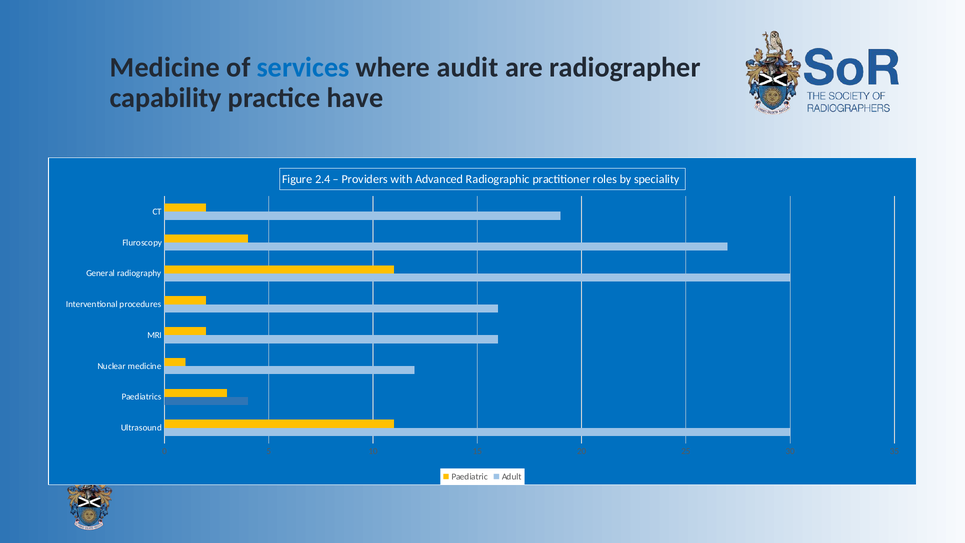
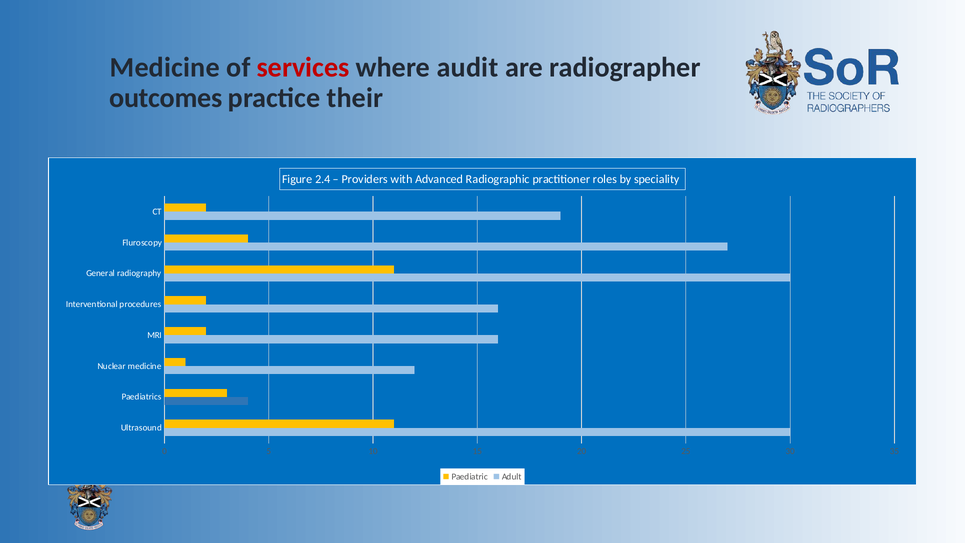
services colour: blue -> red (303, 68)
capability: capability -> outcomes (166, 98)
have: have -> their (355, 98)
